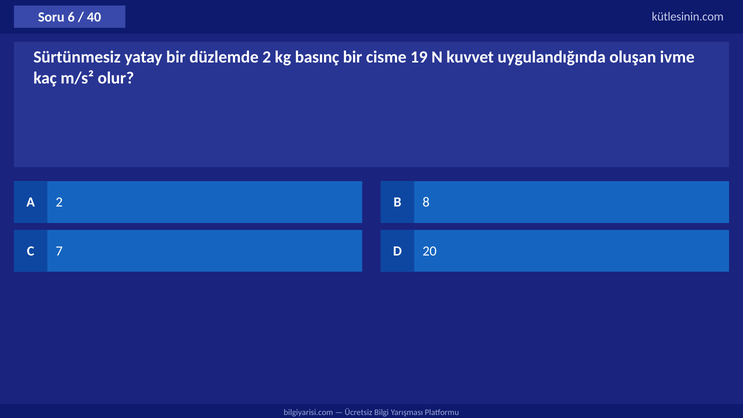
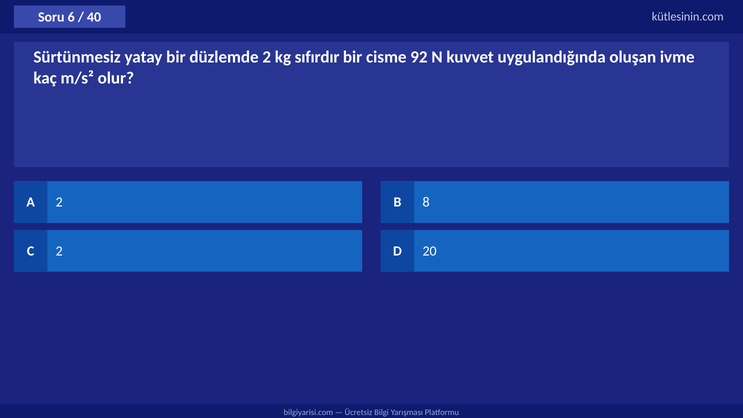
basınç: basınç -> sıfırdır (317, 57)
19: 19 -> 92 (419, 57)
C 7: 7 -> 2 (59, 251)
